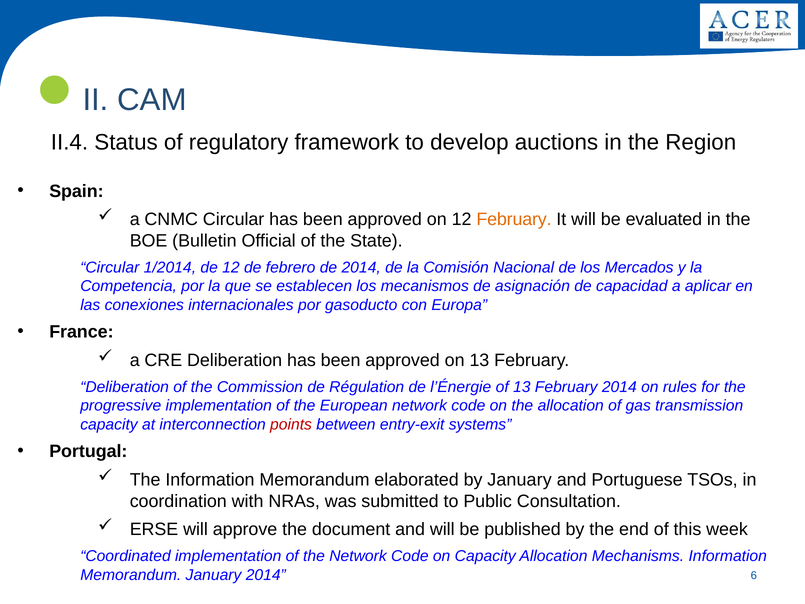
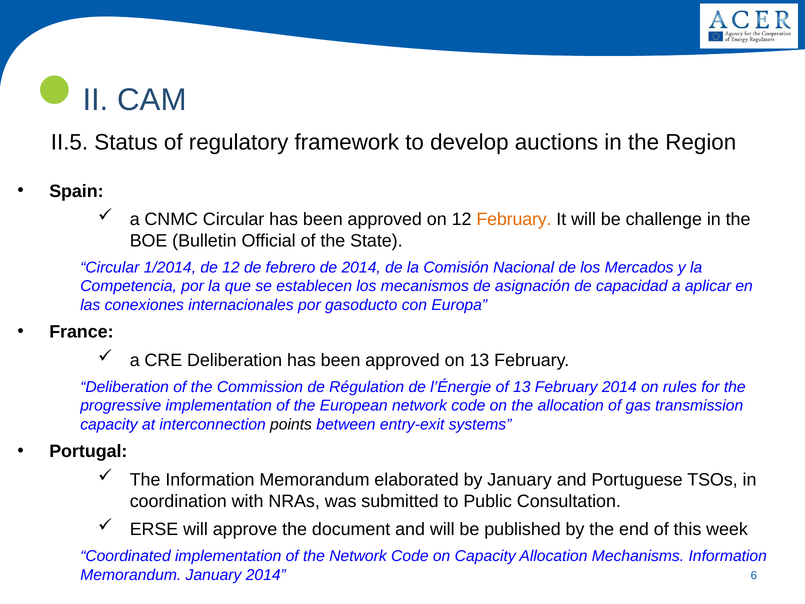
II.4: II.4 -> II.5 (70, 142)
evaluated: evaluated -> challenge (664, 219)
points colour: red -> black (291, 424)
